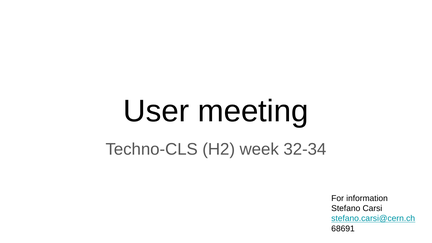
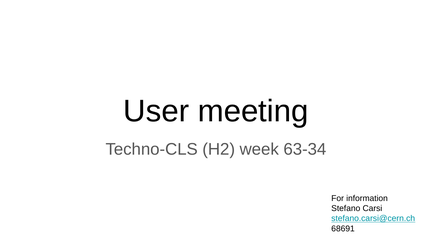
32-34: 32-34 -> 63-34 (305, 149)
